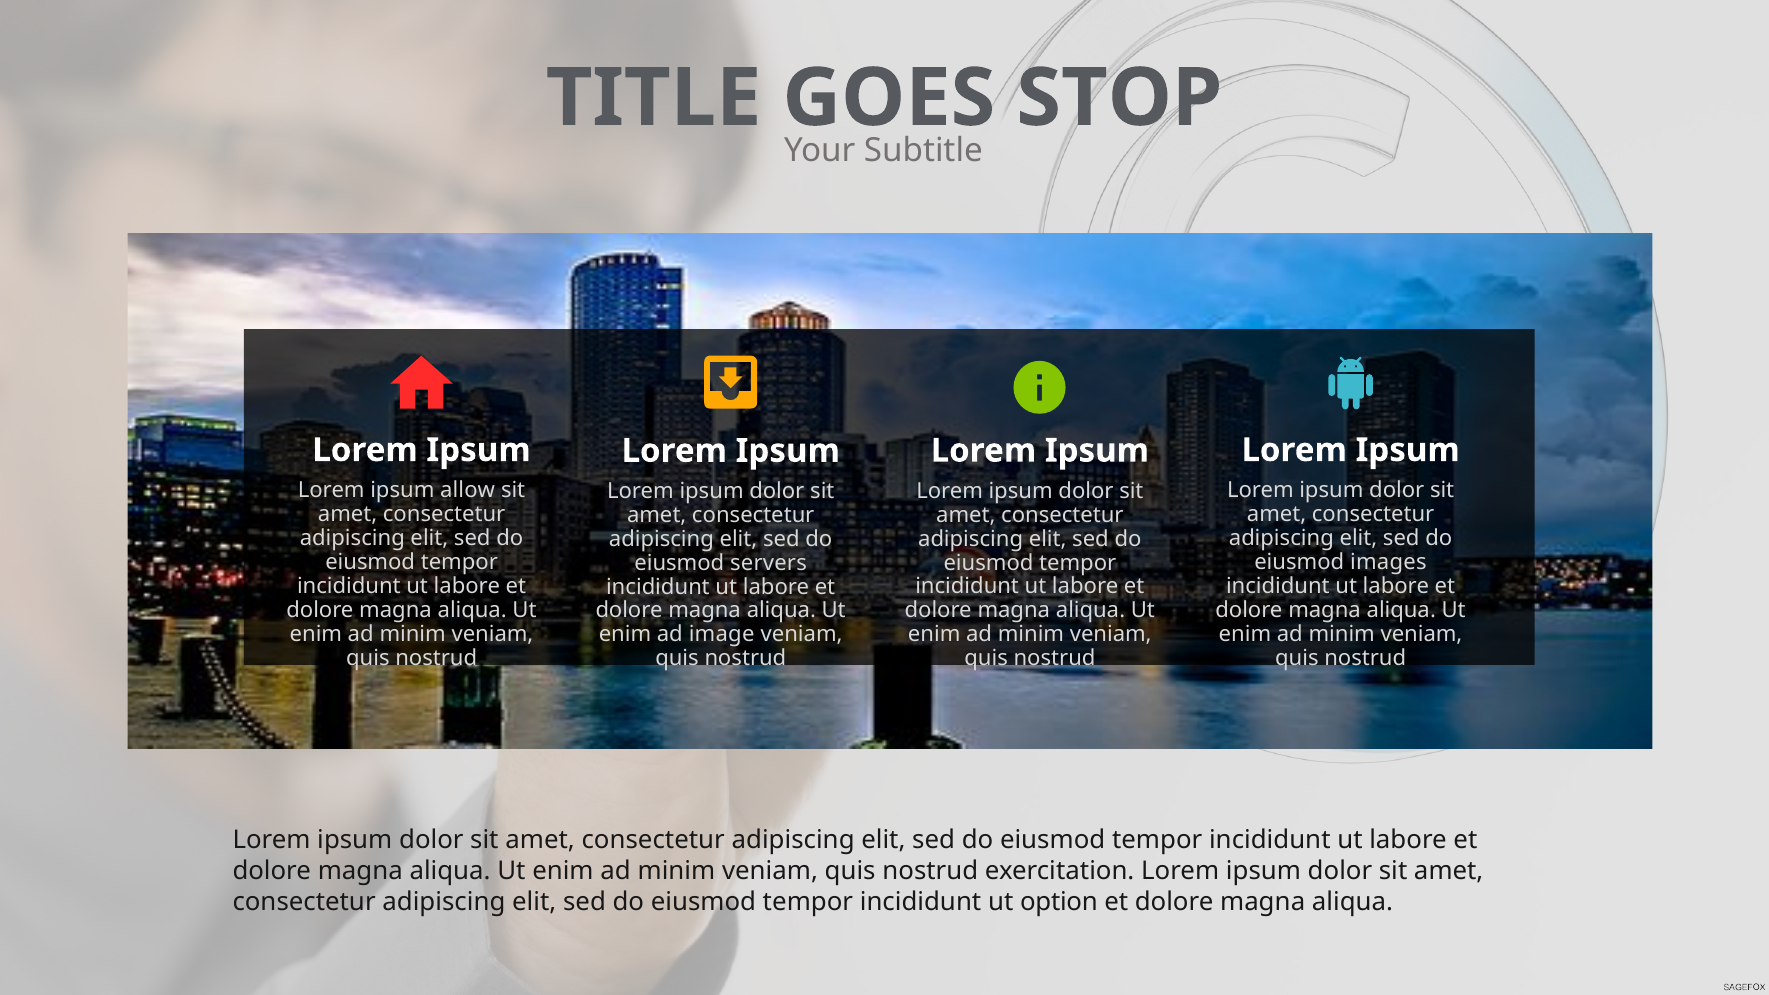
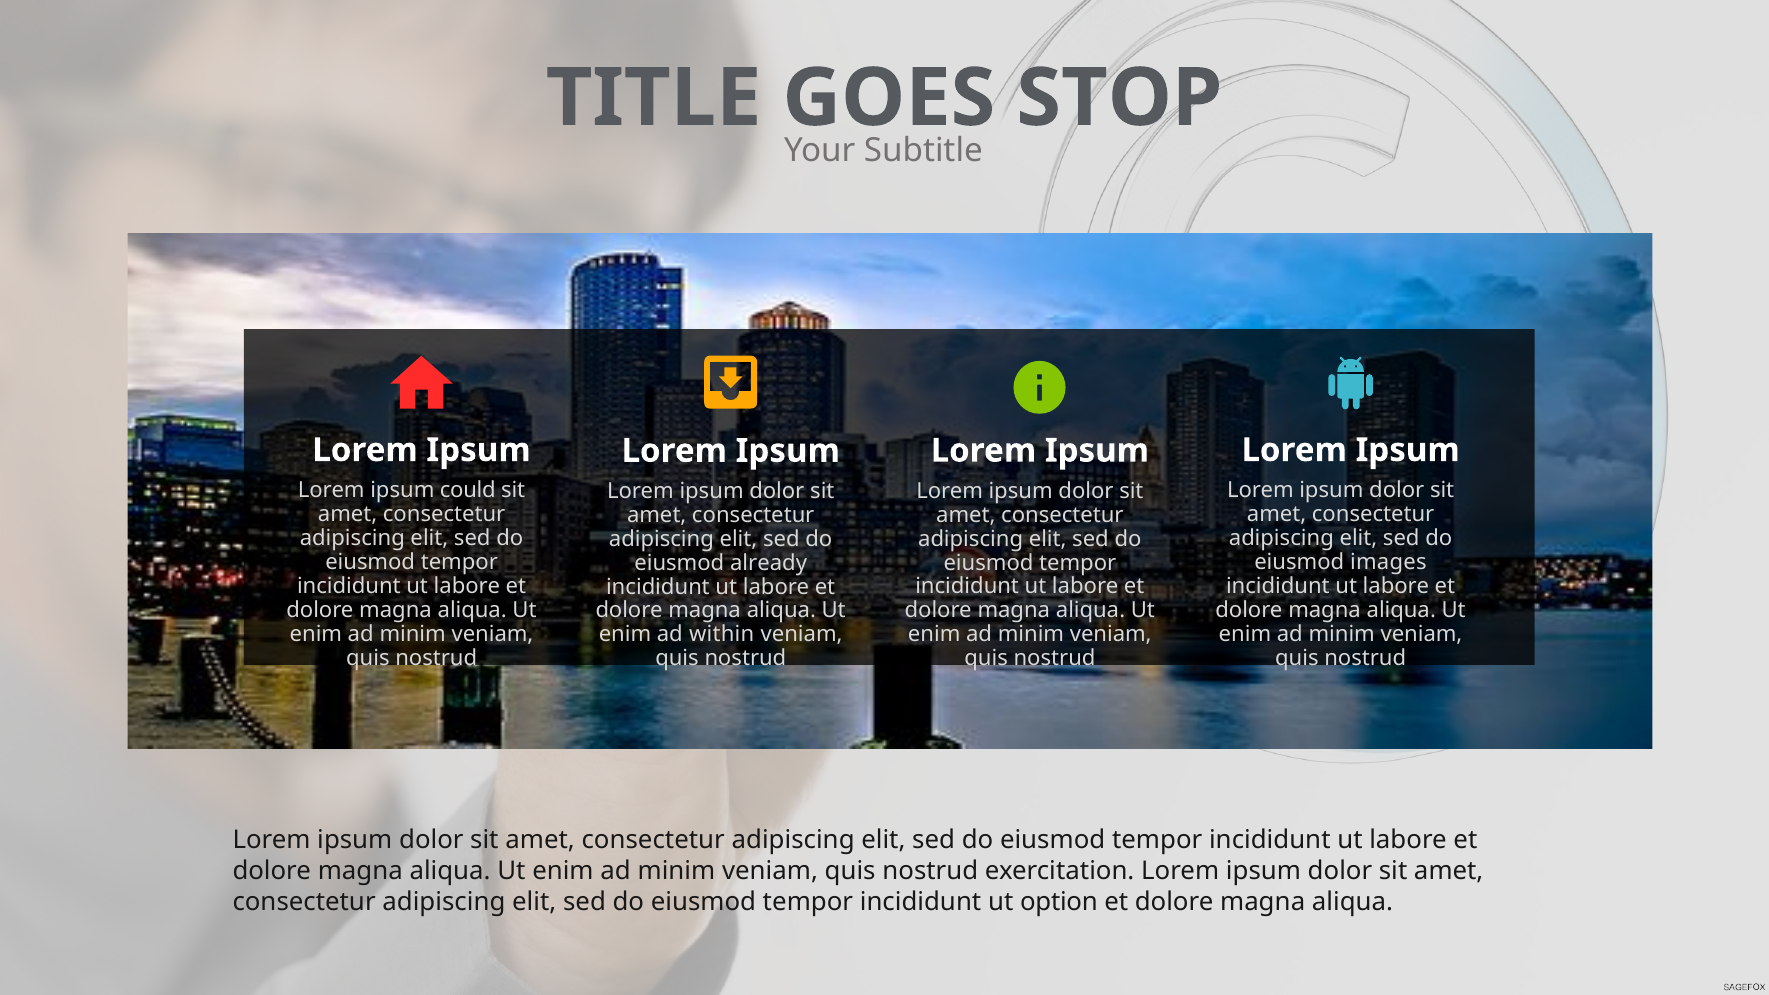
allow: allow -> could (468, 491)
servers: servers -> already (769, 563)
image: image -> within (722, 635)
